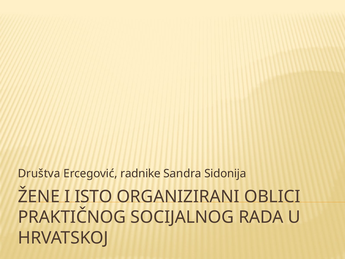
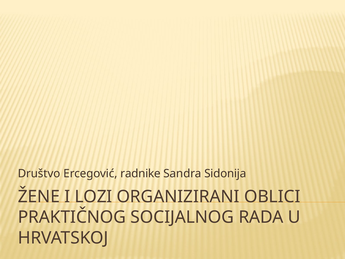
Društva: Društva -> Društvo (39, 173)
ISTO: ISTO -> LOZI (93, 196)
